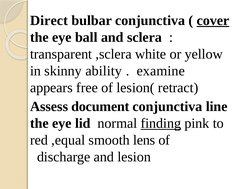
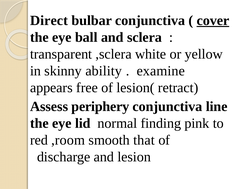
document: document -> periphery (100, 107)
finding underline: present -> none (161, 123)
,equal: ,equal -> ,room (68, 140)
lens: lens -> that (144, 140)
